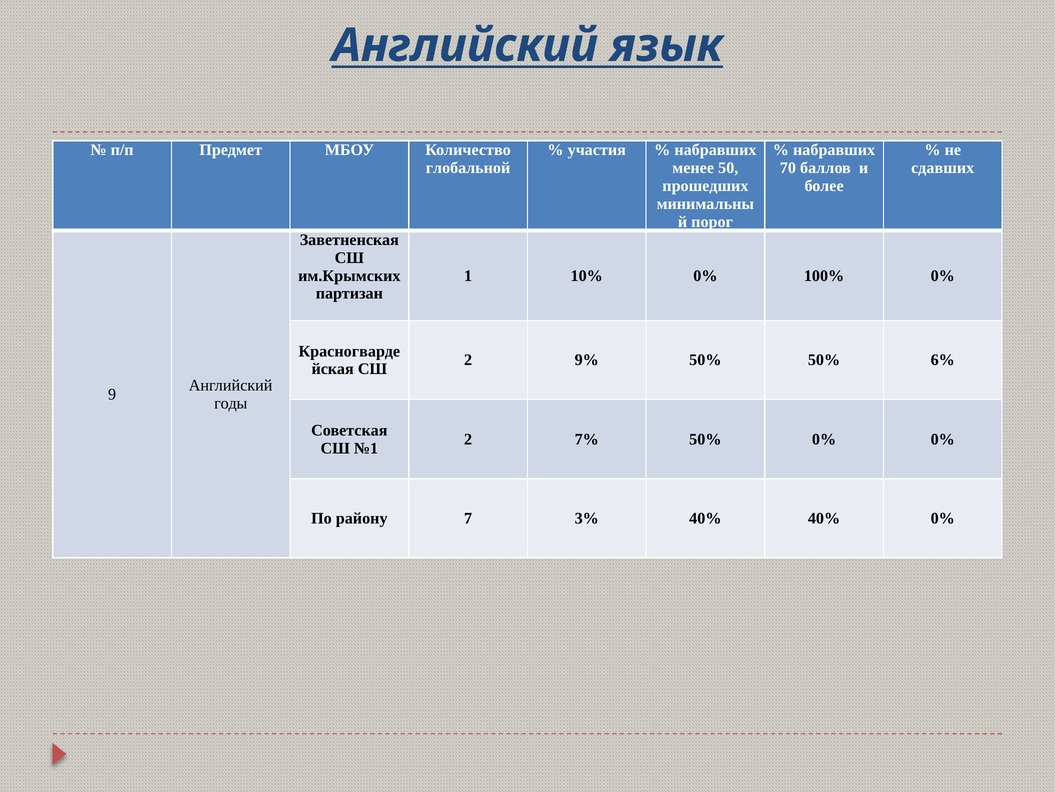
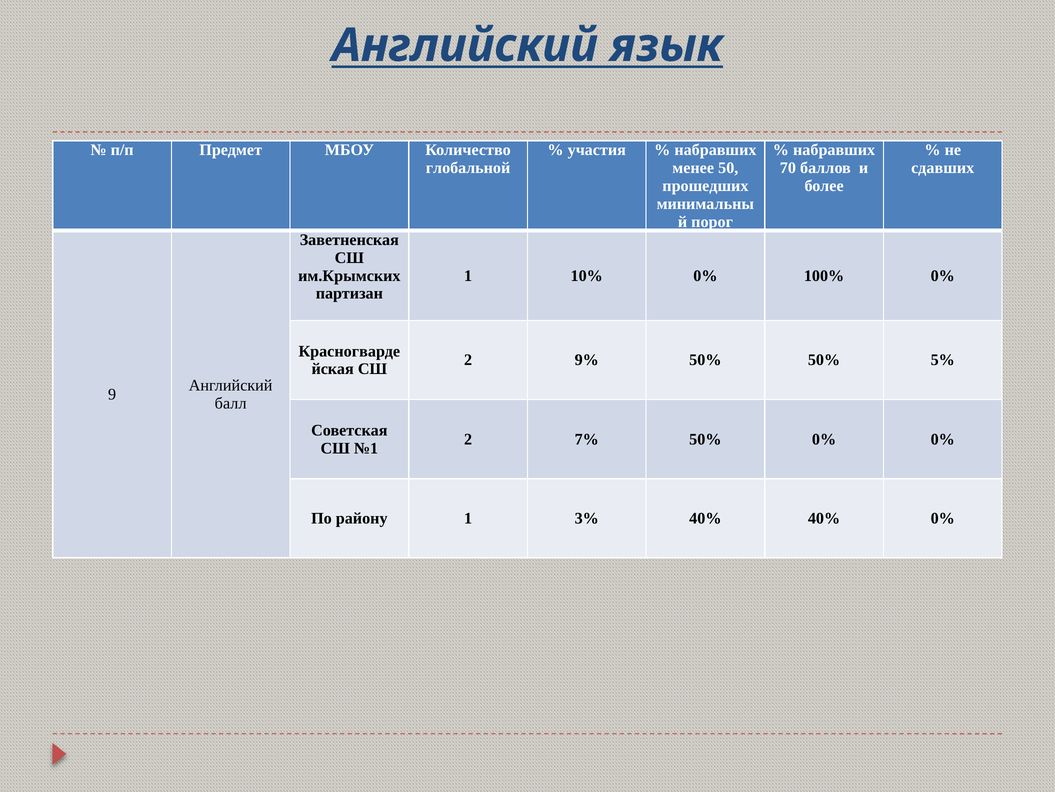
6%: 6% -> 5% (943, 360)
годы: годы -> балл (231, 403)
району 7: 7 -> 1 (468, 518)
